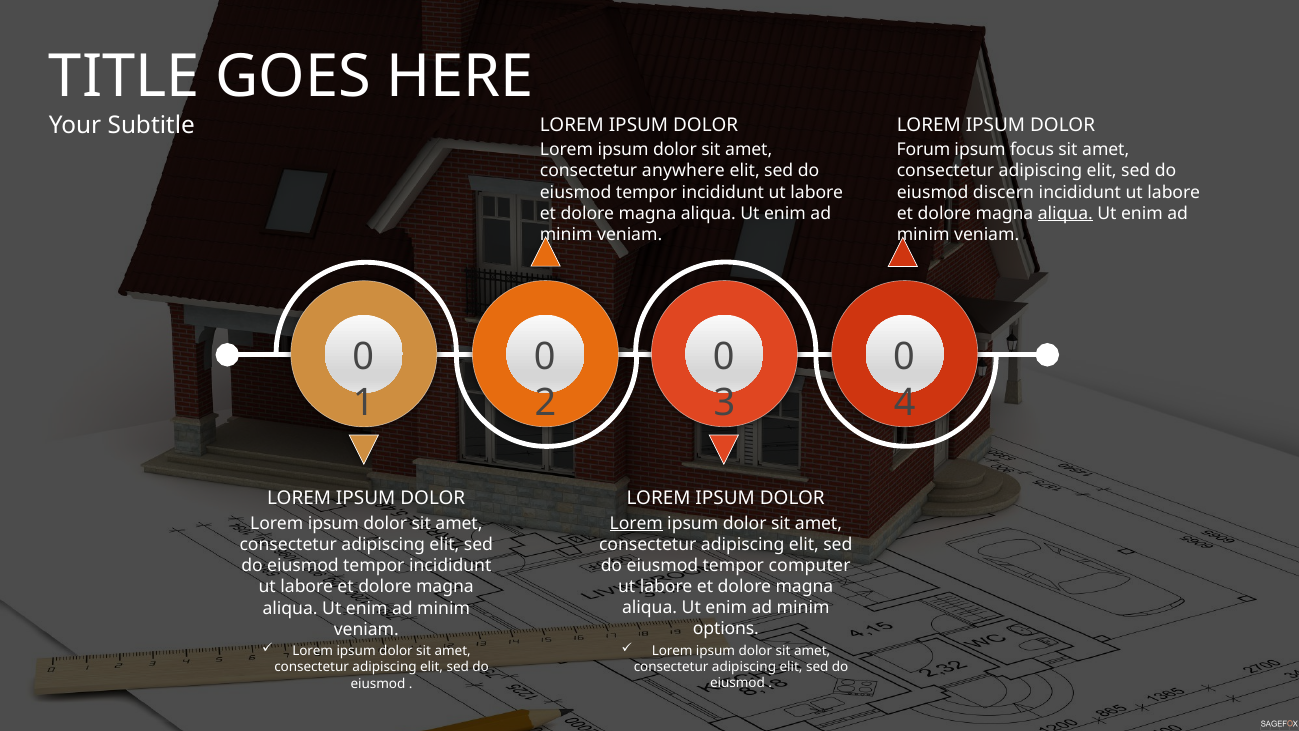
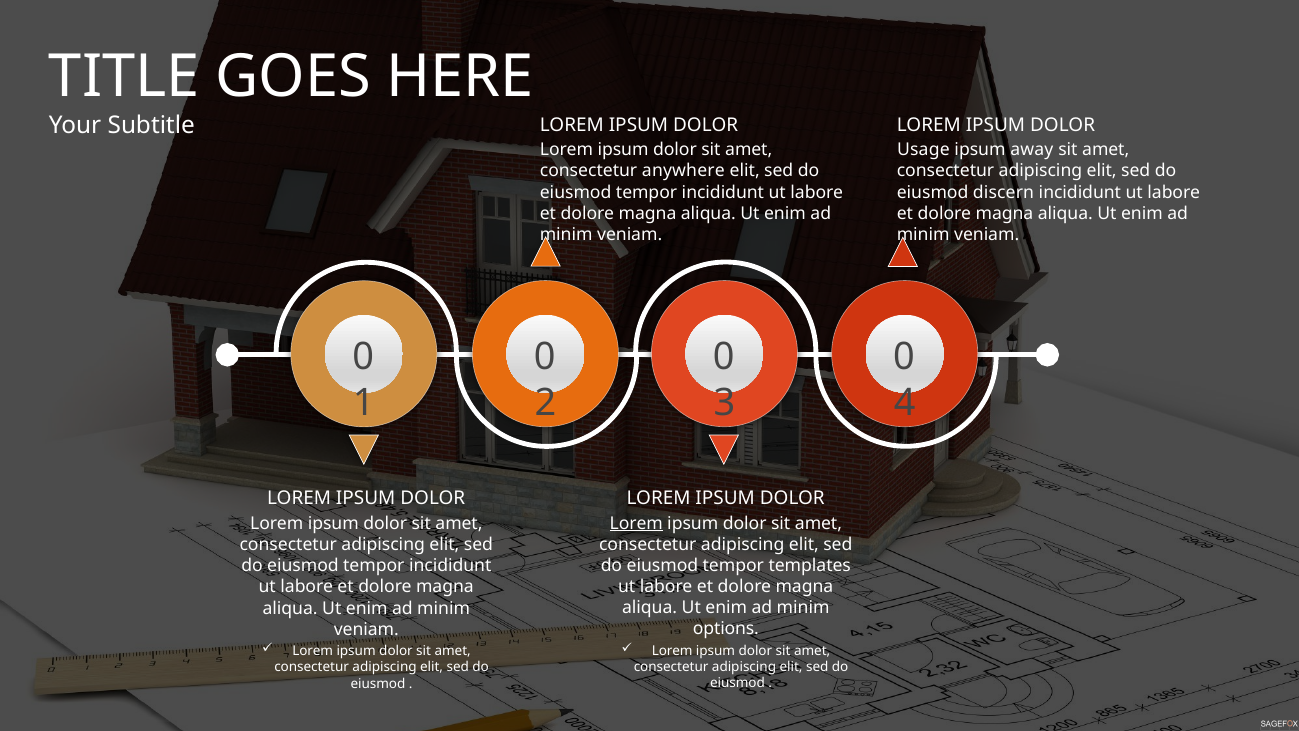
Forum: Forum -> Usage (923, 150)
focus: focus -> away (1032, 150)
aliqua underline: present -> none (1065, 213)
computer: computer -> templates (810, 565)
